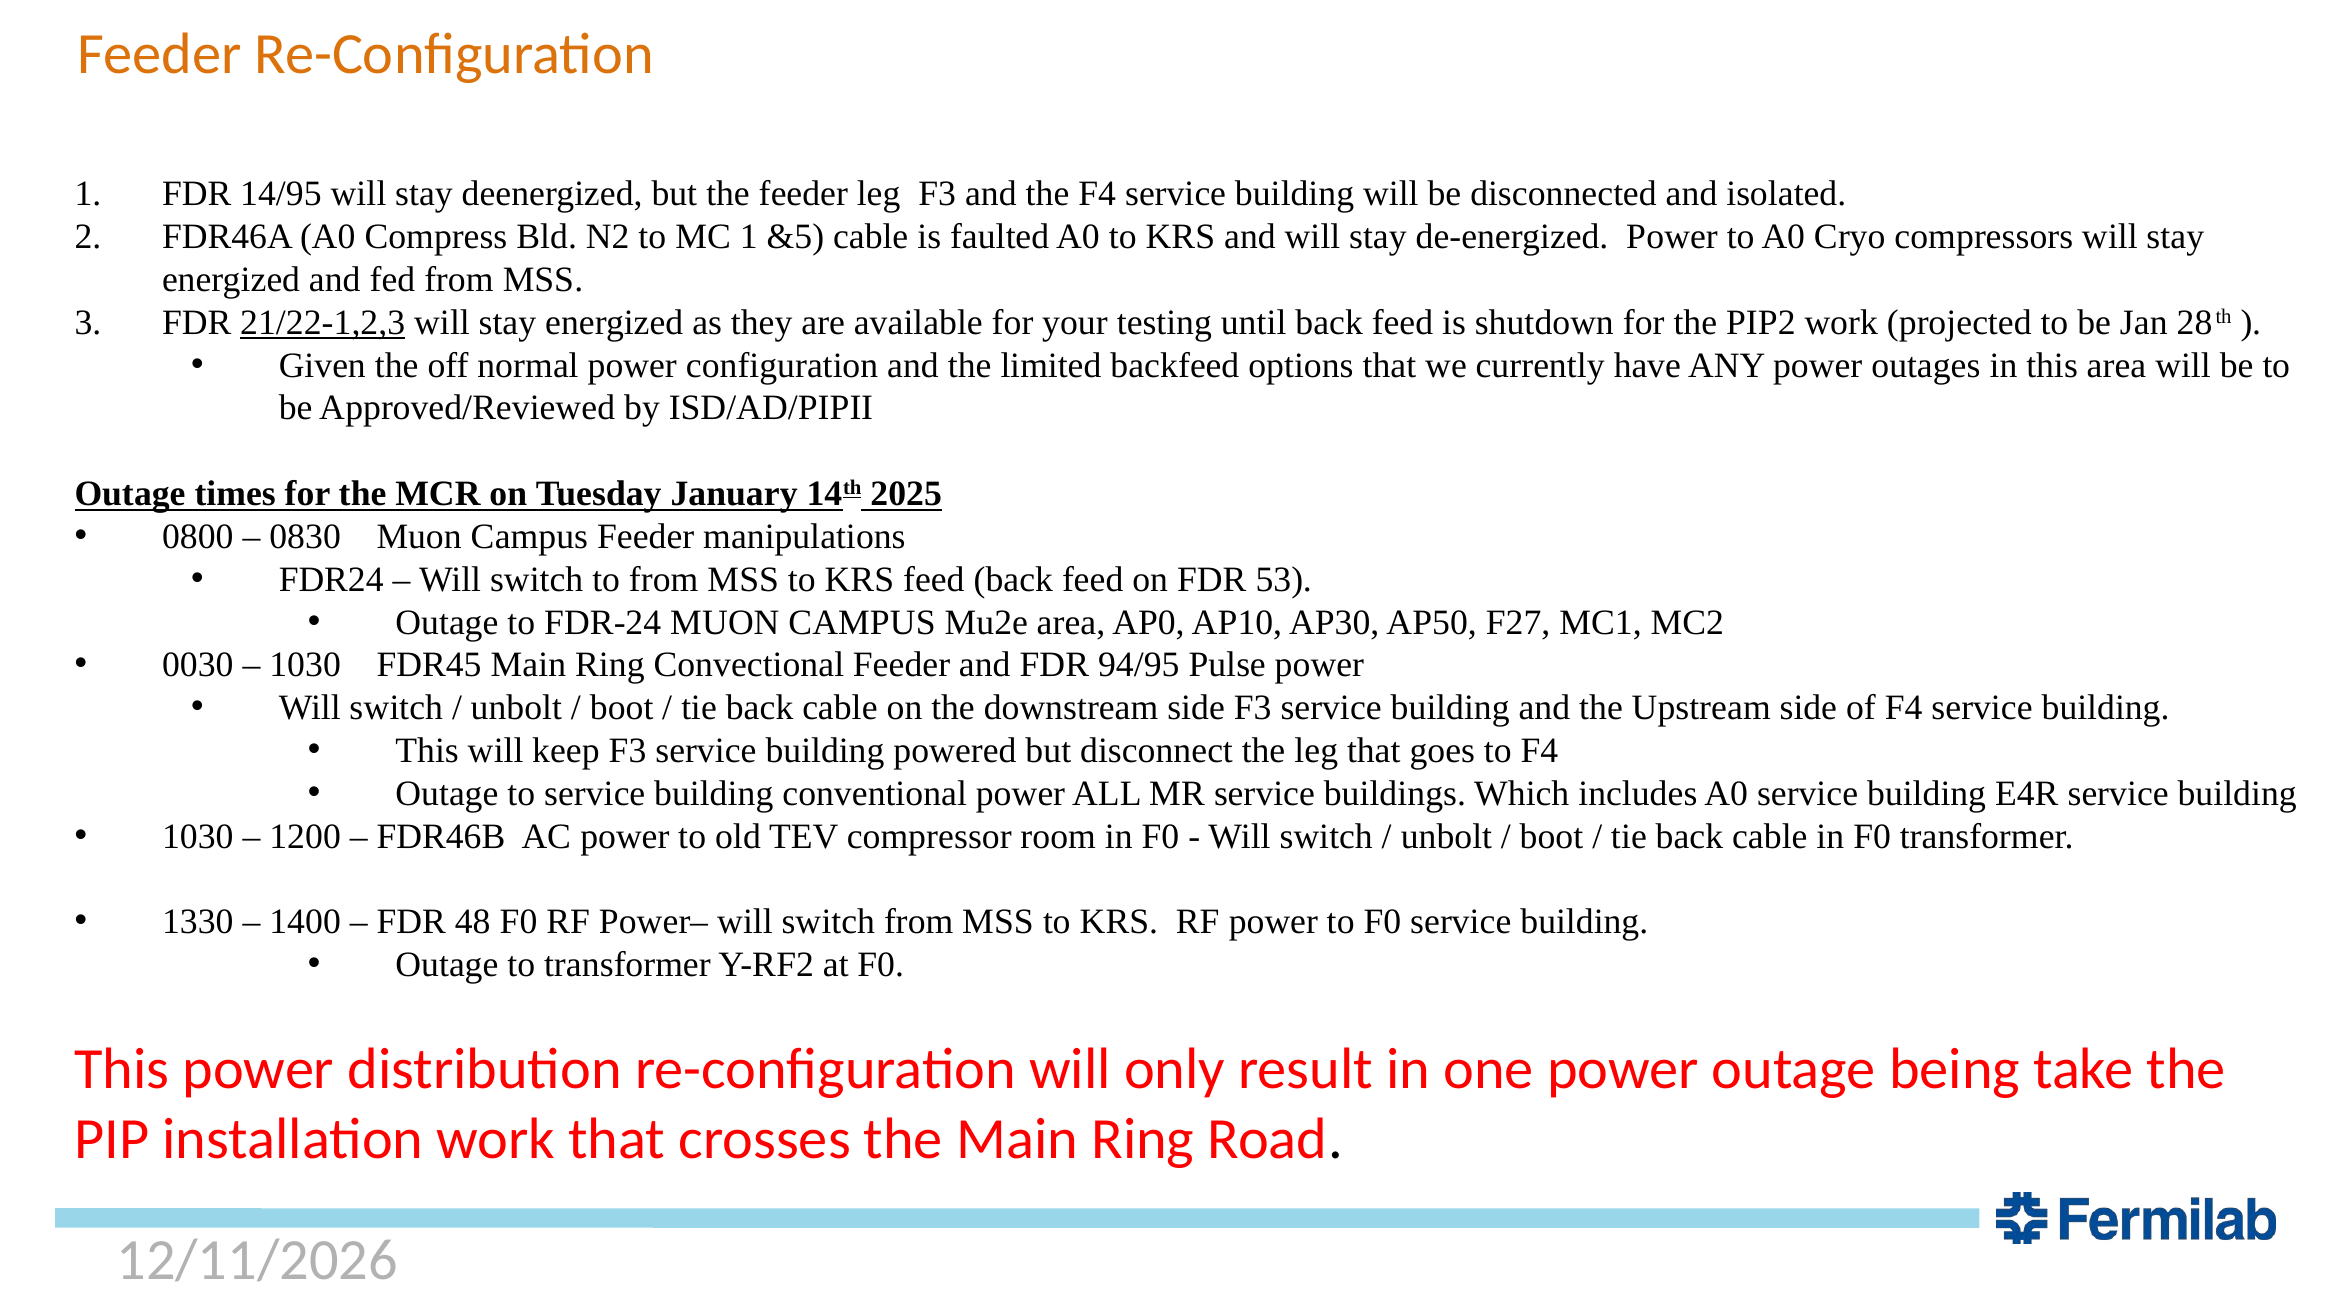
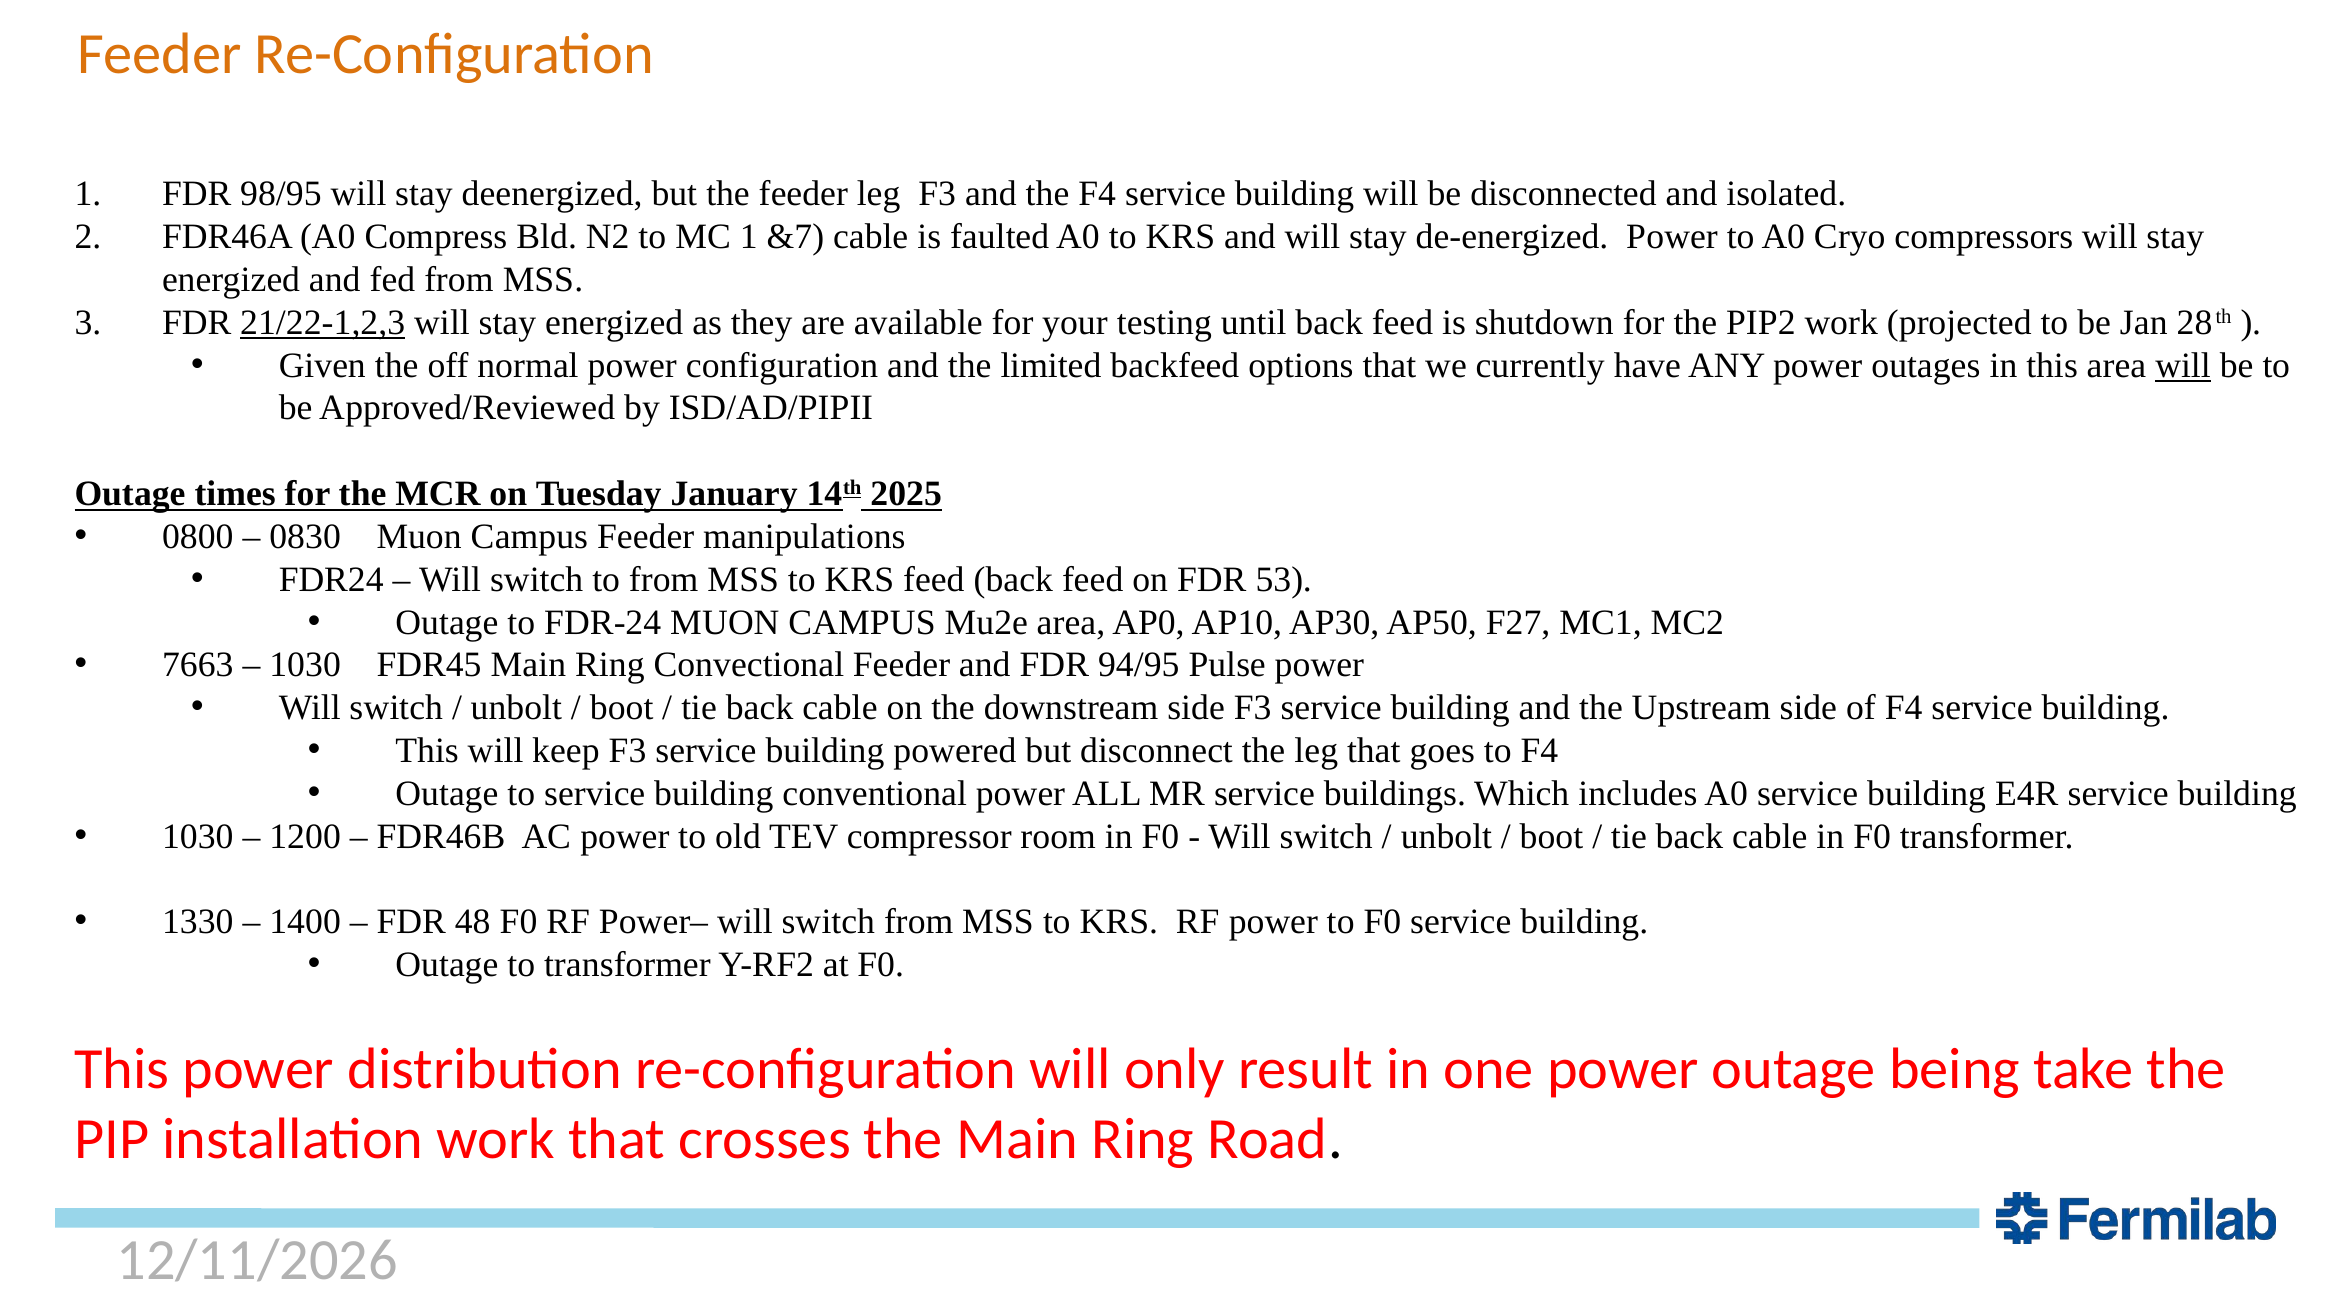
14/95: 14/95 -> 98/95 (281, 194)
&5: &5 -> &7 (795, 237)
will underline: none -> present (2183, 365)
0030: 0030 -> 7663 (198, 665)
